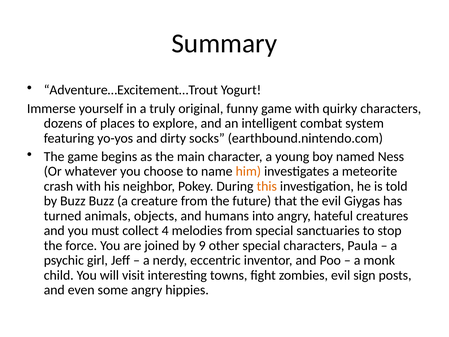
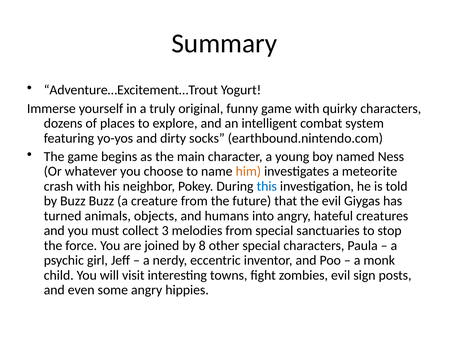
this colour: orange -> blue (267, 186)
4: 4 -> 3 (165, 231)
9: 9 -> 8 (202, 245)
